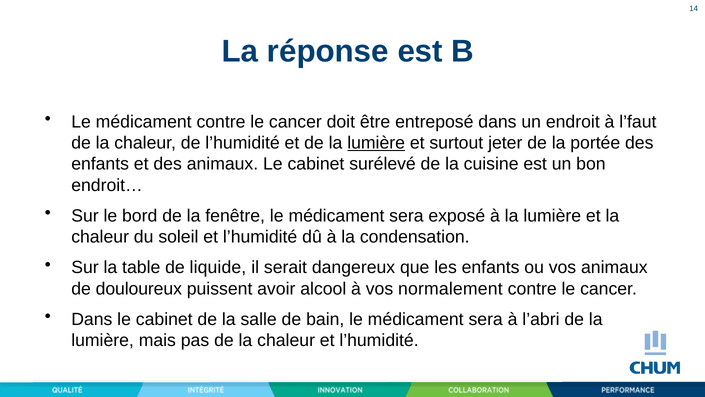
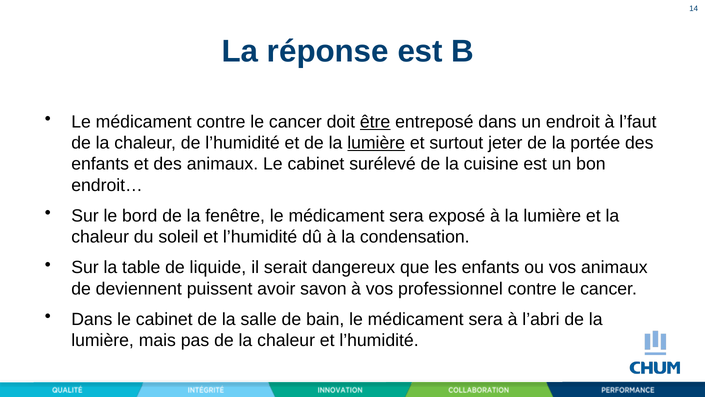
être underline: none -> present (375, 122)
douloureux: douloureux -> deviennent (139, 289)
alcool: alcool -> savon (323, 289)
normalement: normalement -> professionnel (450, 289)
